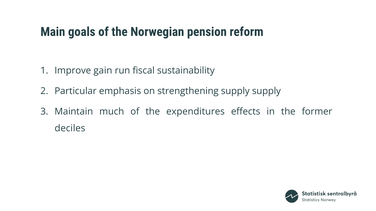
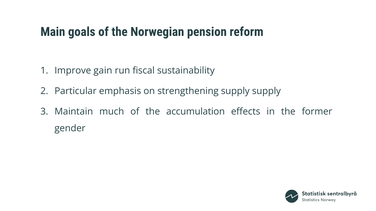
expenditures: expenditures -> accumulation (196, 112)
deciles: deciles -> gender (70, 129)
